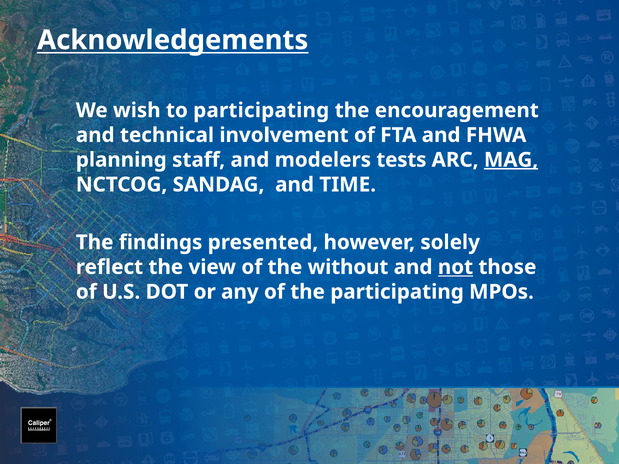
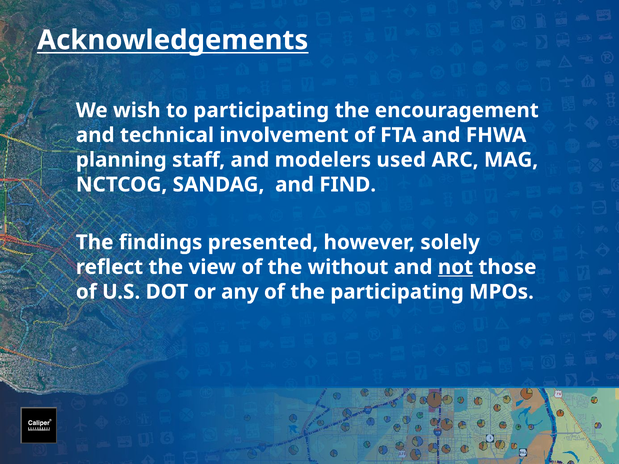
tests: tests -> used (401, 160)
MAG underline: present -> none (511, 160)
TIME: TIME -> FIND (348, 185)
